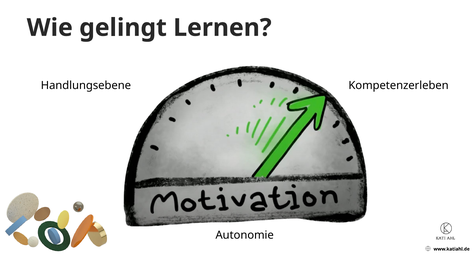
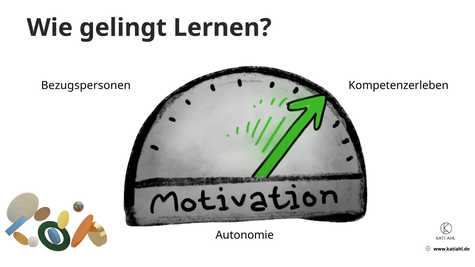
Handlungsebene: Handlungsebene -> Bezugspersonen (86, 86)
